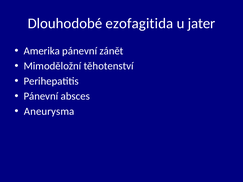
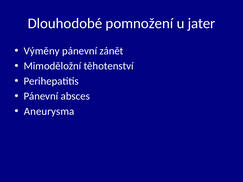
ezofagitida: ezofagitida -> pomnožení (139, 24)
Amerika: Amerika -> Výměny (42, 51)
